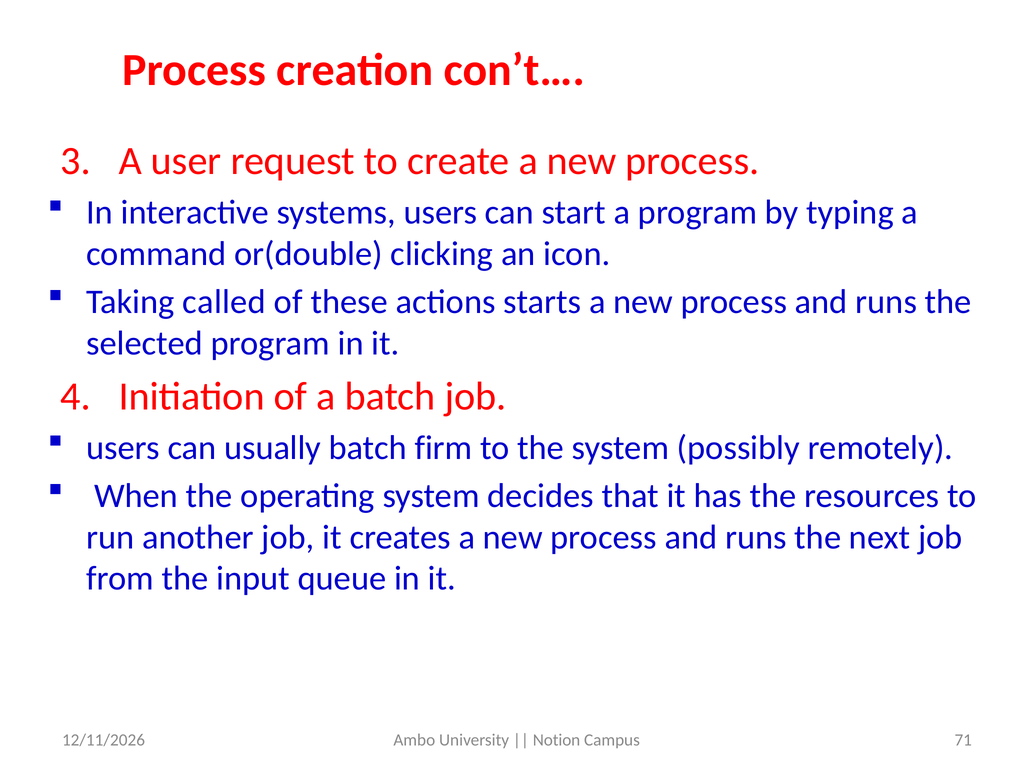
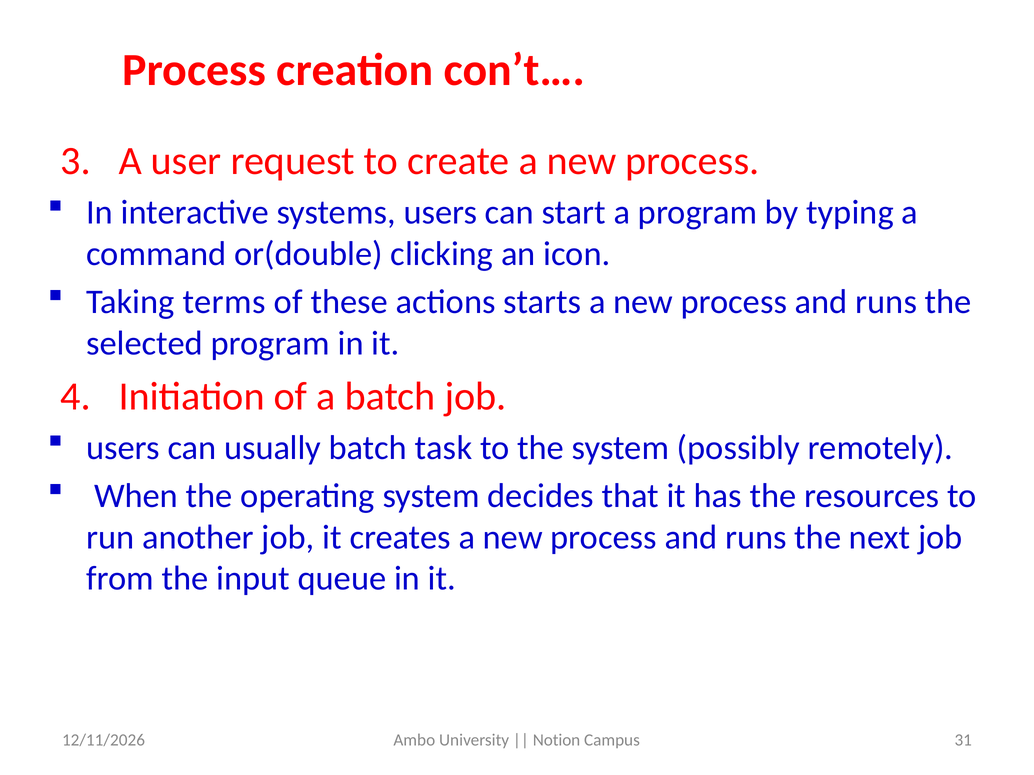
called: called -> terms (224, 302)
firm: firm -> task (443, 448)
71: 71 -> 31 (963, 740)
